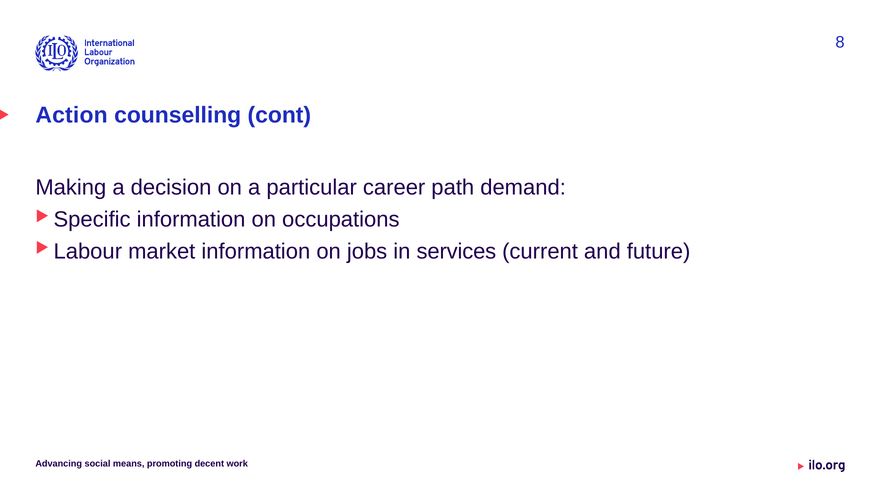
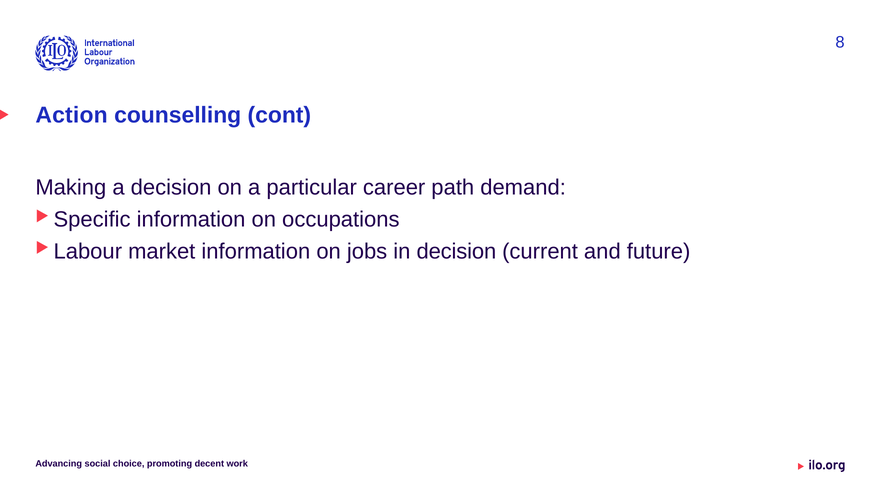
in services: services -> decision (456, 251)
means: means -> choice (129, 464)
